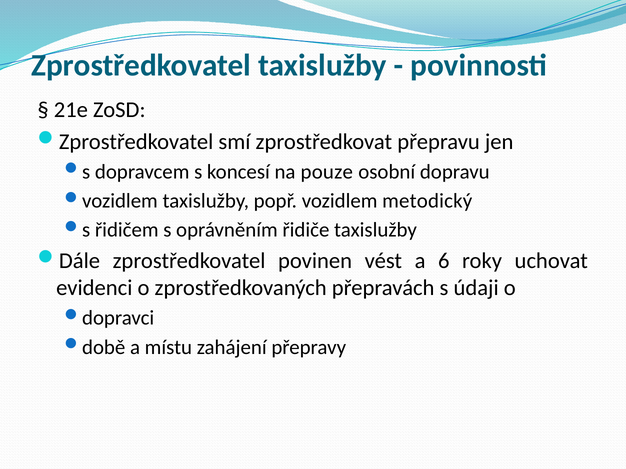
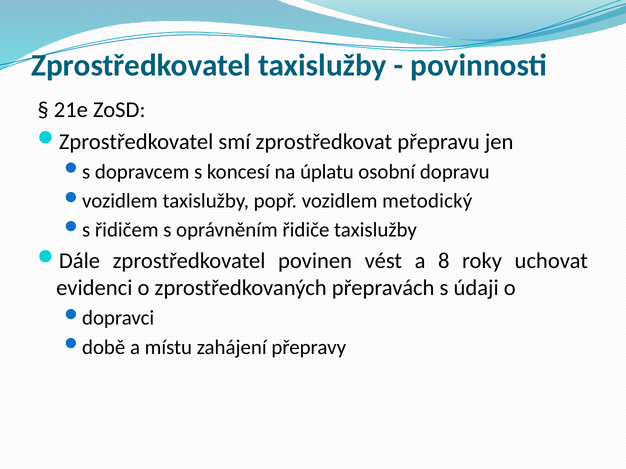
pouze: pouze -> úplatu (327, 172)
6: 6 -> 8 (444, 261)
